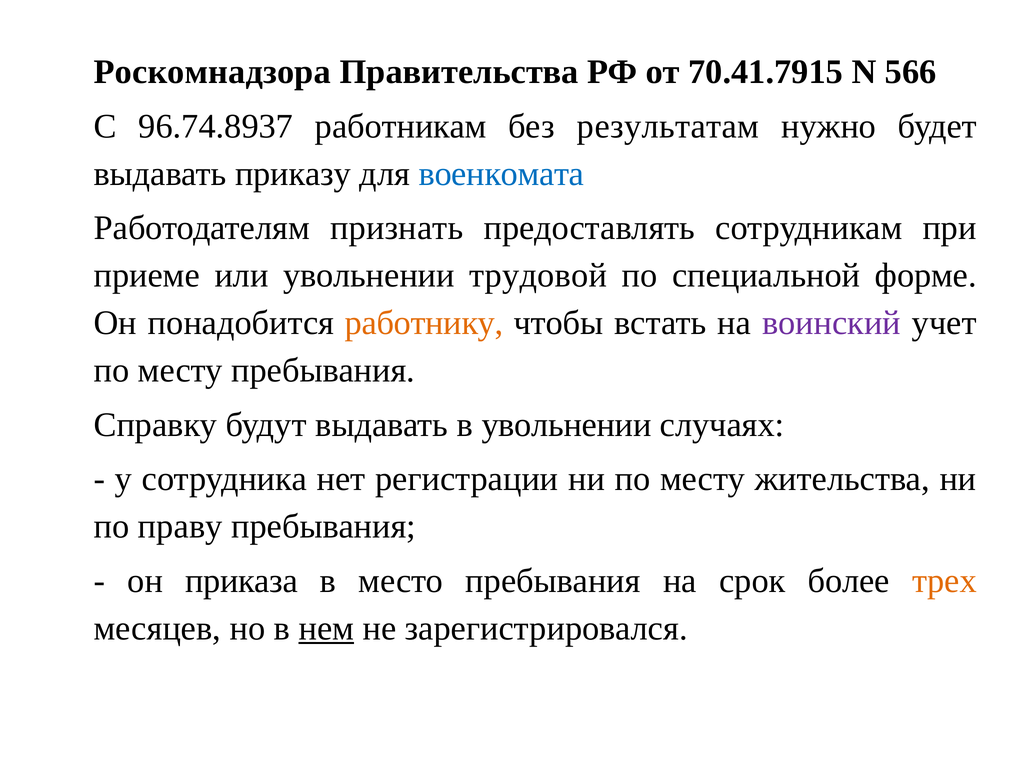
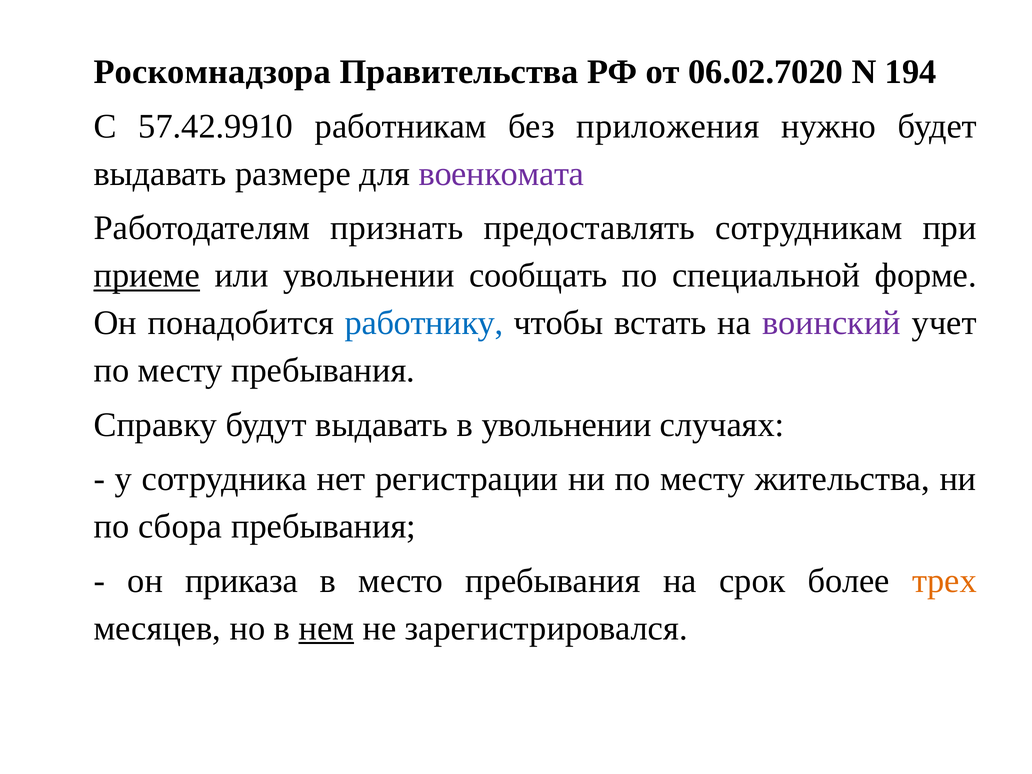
70.41.7915: 70.41.7915 -> 06.02.7020 (766, 72)
566: 566 -> 194 (911, 72)
96.74.8937: 96.74.8937 -> 57.42.9910 (216, 126)
результатам: результатам -> приложения (668, 126)
приказу: приказу -> размере (293, 174)
военкомата colour: blue -> purple (501, 174)
приеме underline: none -> present (147, 275)
трудовой: трудовой -> сообщать (539, 275)
работнику colour: orange -> blue (424, 323)
праву: праву -> сбора (180, 527)
